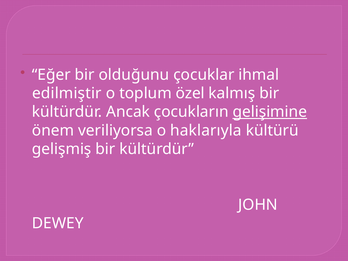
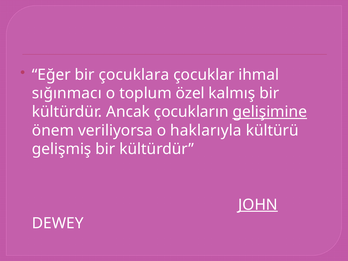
olduğunu: olduğunu -> çocuklara (134, 75)
edilmiştir: edilmiştir -> sığınmacı (67, 93)
JOHN underline: none -> present (258, 205)
